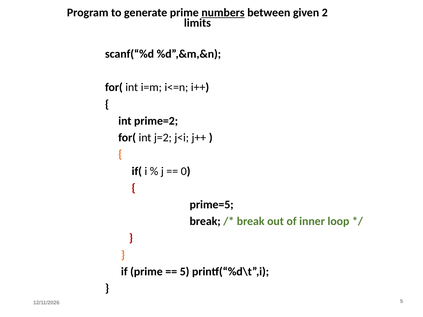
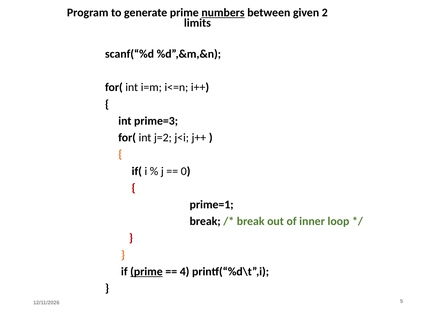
prime=2: prime=2 -> prime=3 (156, 121)
prime=5: prime=5 -> prime=1 (212, 205)
prime underline: none -> present (146, 272)
5: 5 -> 4 (185, 272)
